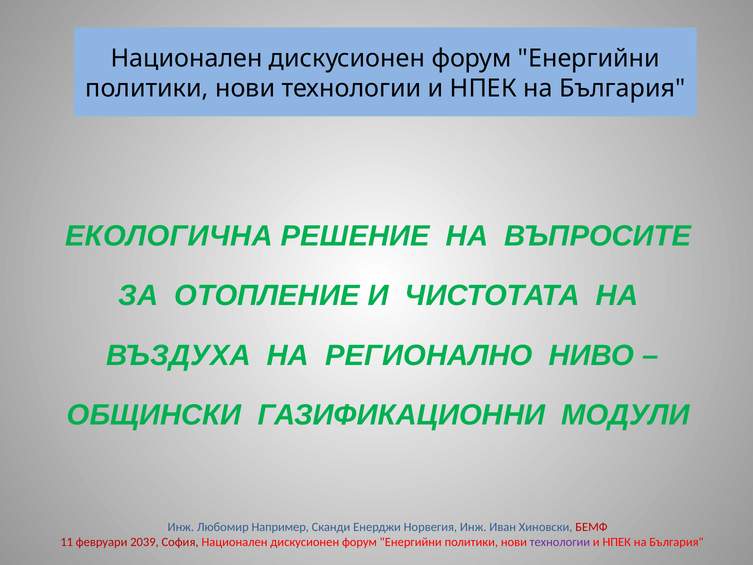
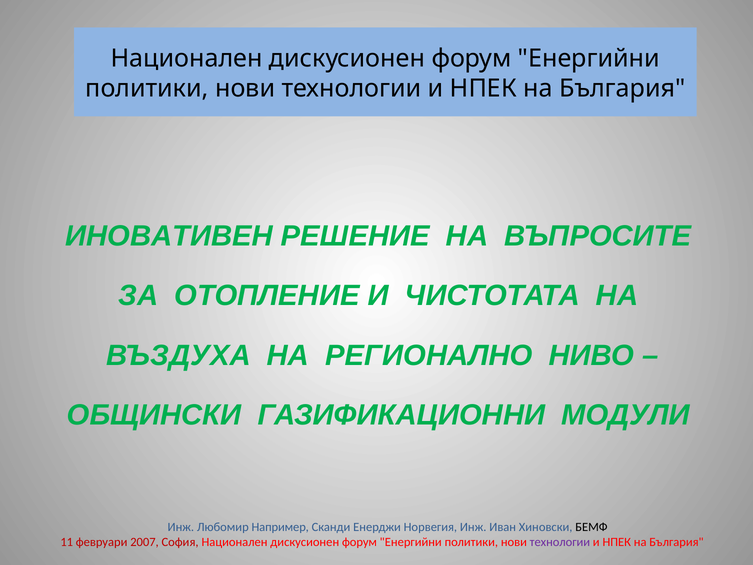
ЕКОЛОГИЧНА: ЕКОЛОГИЧНА -> ИНОВАТИВЕН (169, 236)
БЕМФ colour: red -> black (591, 527)
2039: 2039 -> 2007 (144, 542)
